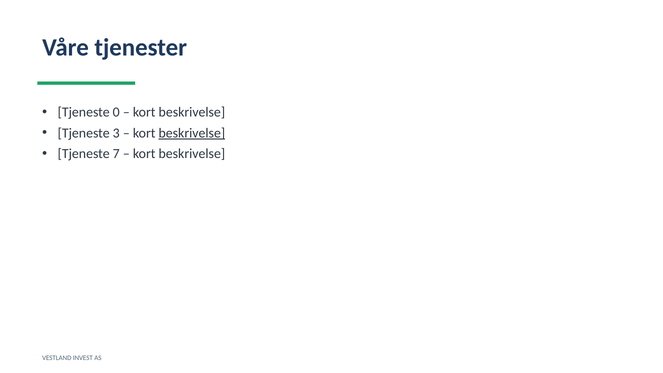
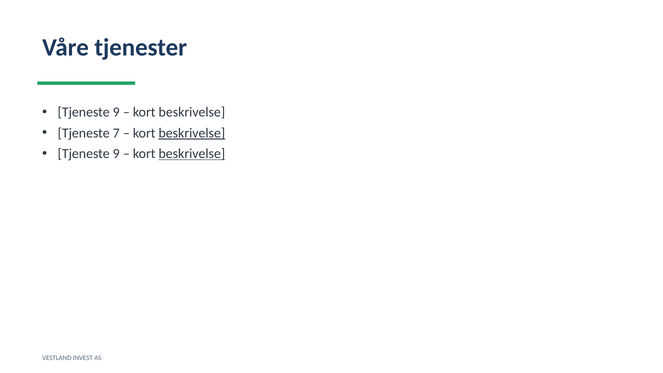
0: 0 -> 9 (116, 112)
3: 3 -> 7 (116, 133)
7: 7 -> 9 (116, 154)
beskrivelse underline: none -> present (192, 154)
